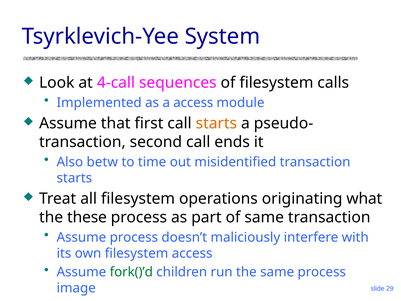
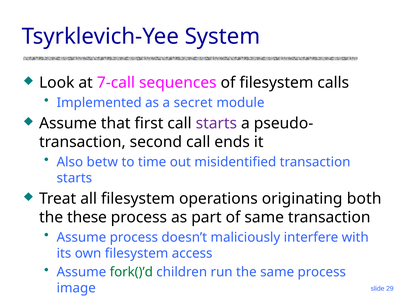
4-call: 4-call -> 7-call (116, 83)
a access: access -> secret (193, 103)
starts colour: orange -> purple (216, 123)
what: what -> both (364, 199)
